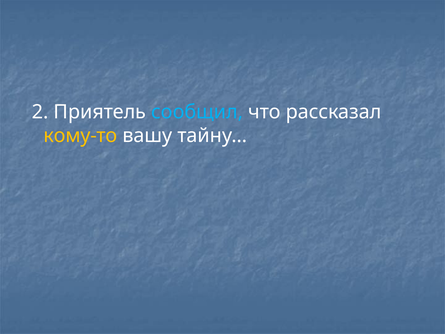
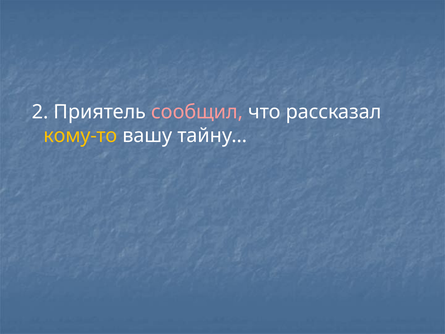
сообщил colour: light blue -> pink (197, 112)
